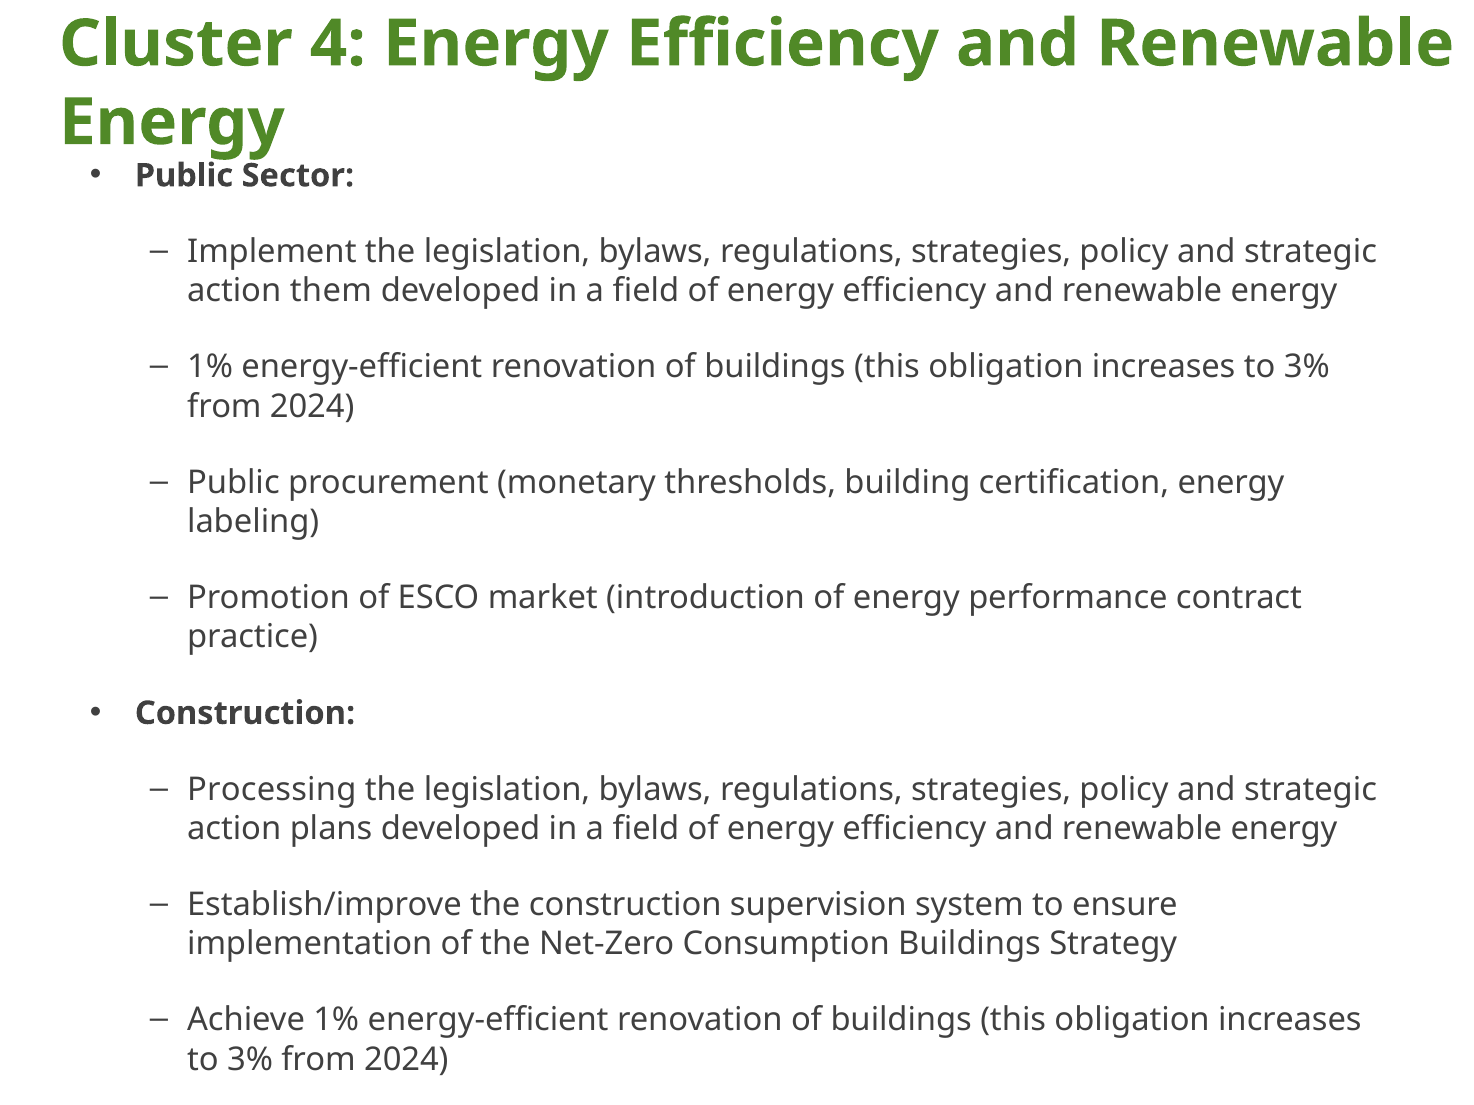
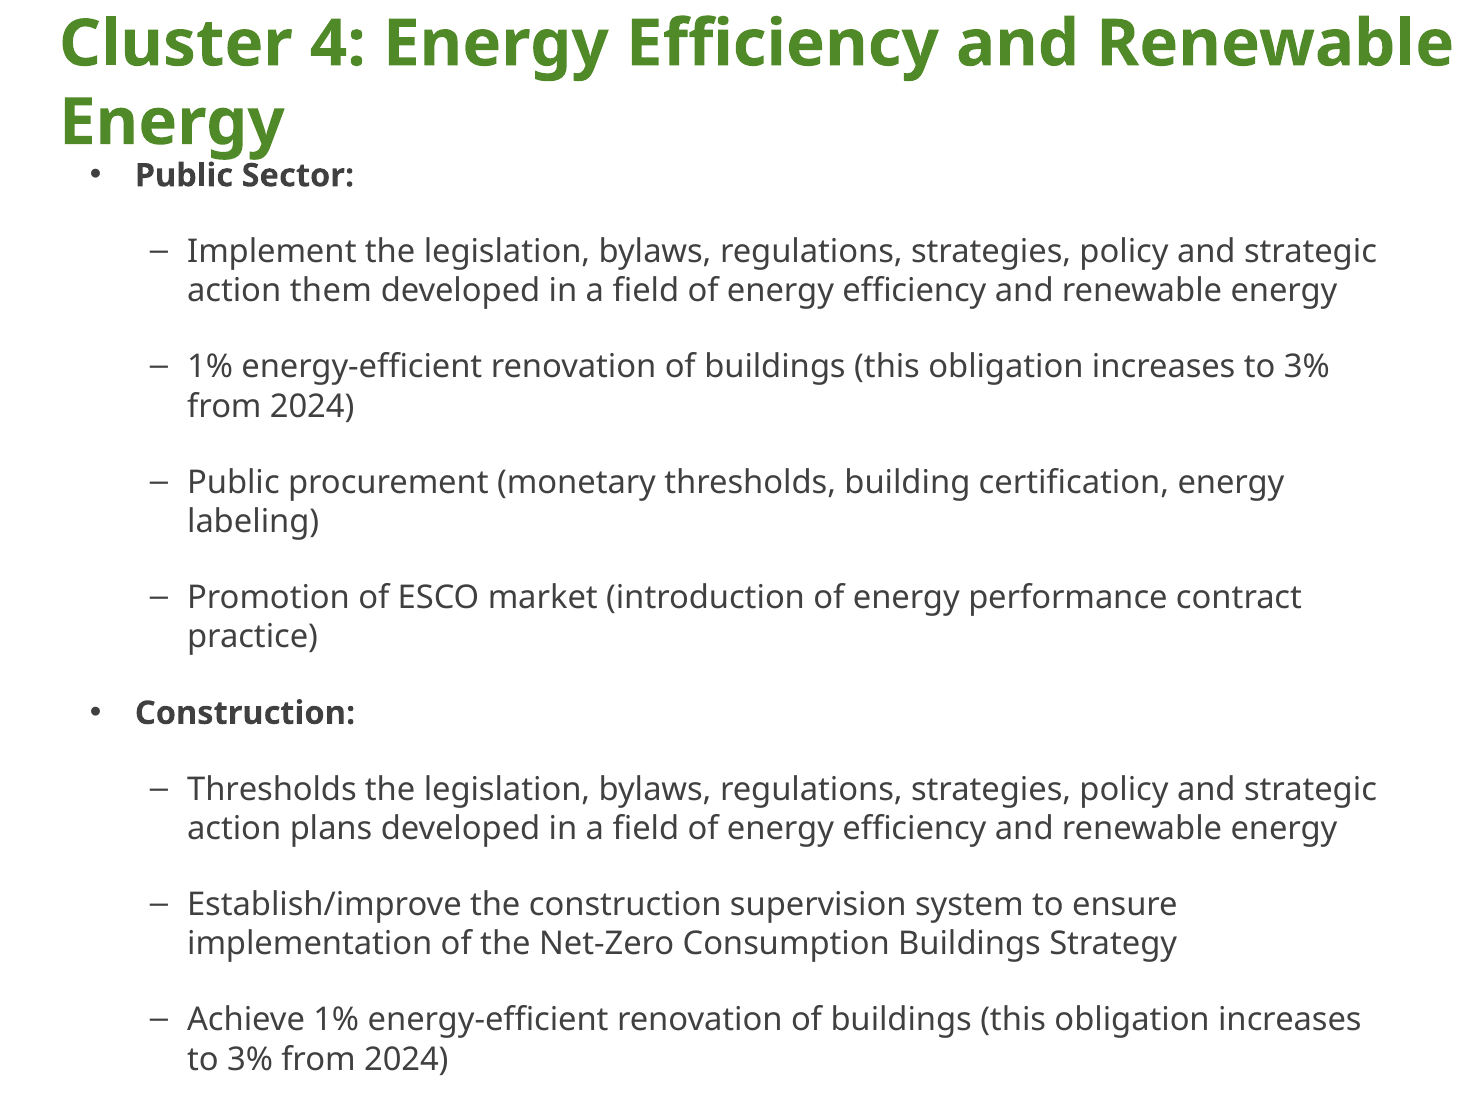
Processing: Processing -> Thresholds (272, 790)
